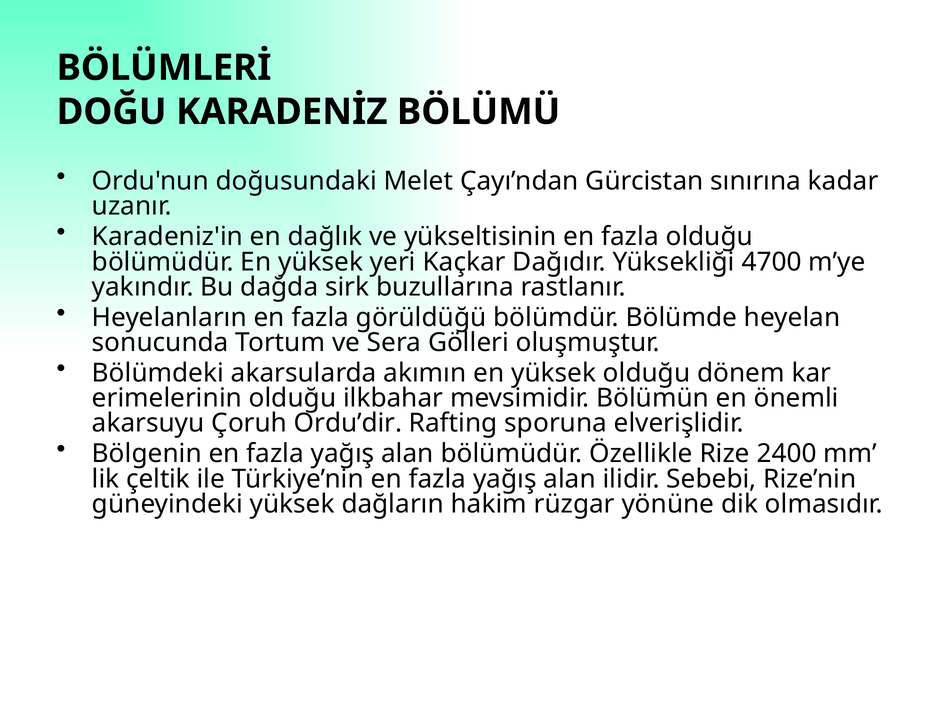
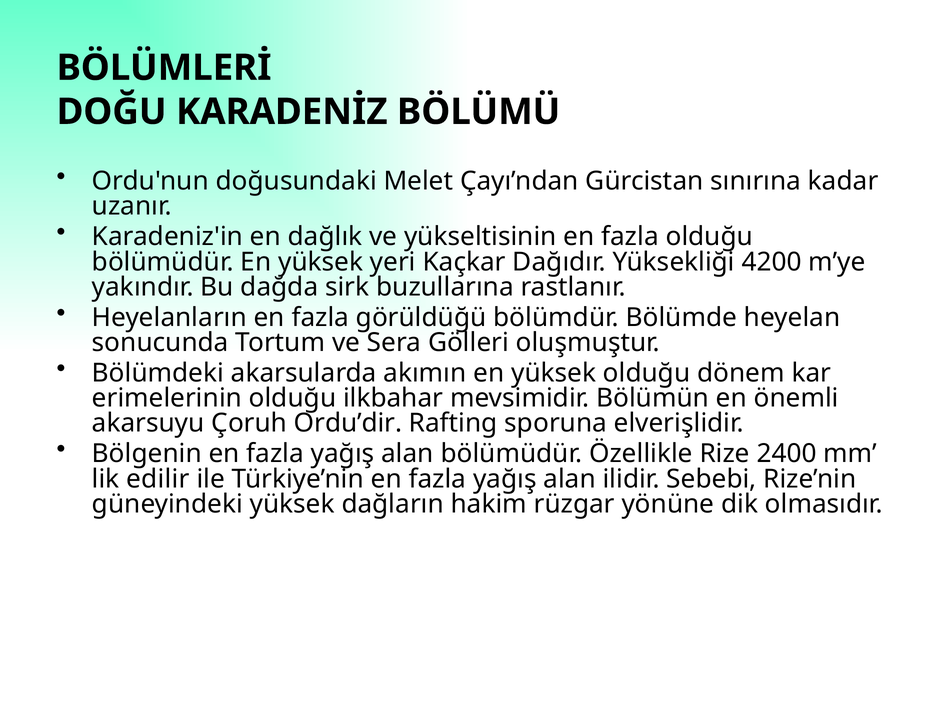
4700: 4700 -> 4200 (772, 262)
çeltik: çeltik -> edilir (158, 479)
